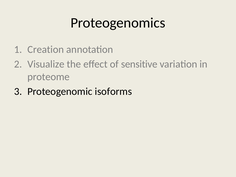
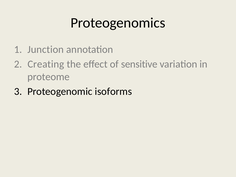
Creation: Creation -> Junction (46, 50)
Visualize: Visualize -> Creating (46, 64)
